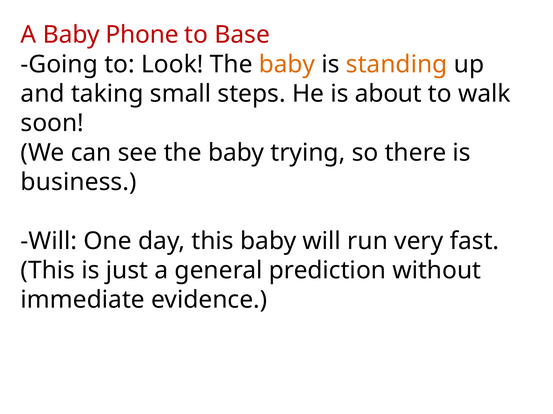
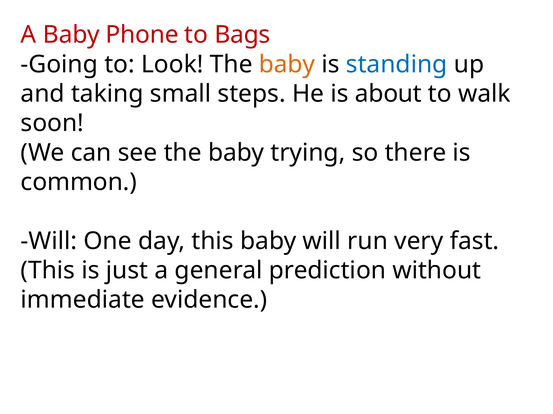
Base: Base -> Bags (242, 35)
standing colour: orange -> blue (397, 64)
business: business -> common (79, 182)
